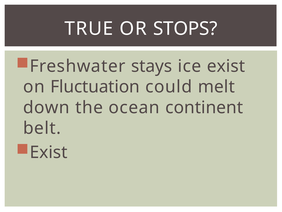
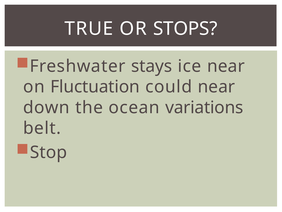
ice exist: exist -> near (226, 66)
could melt: melt -> near (216, 87)
continent: continent -> variations (204, 107)
Exist: Exist -> Stop (49, 152)
